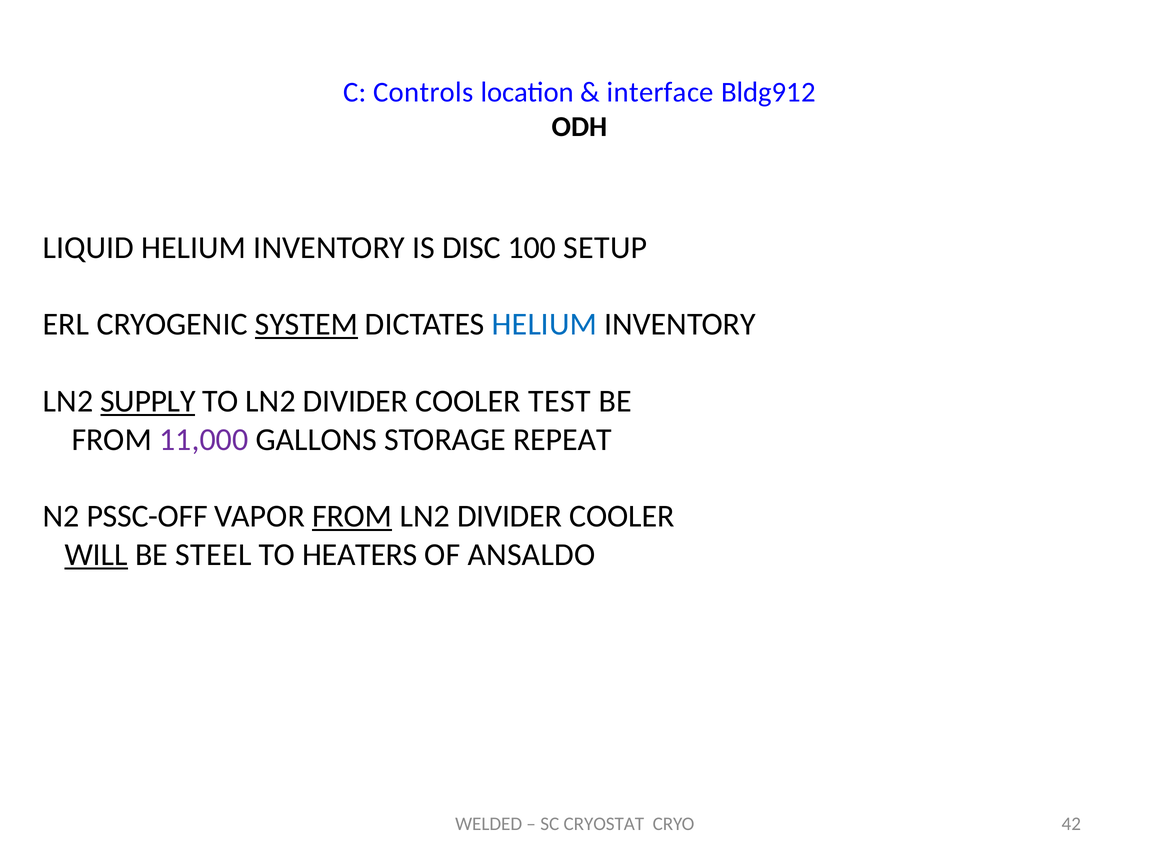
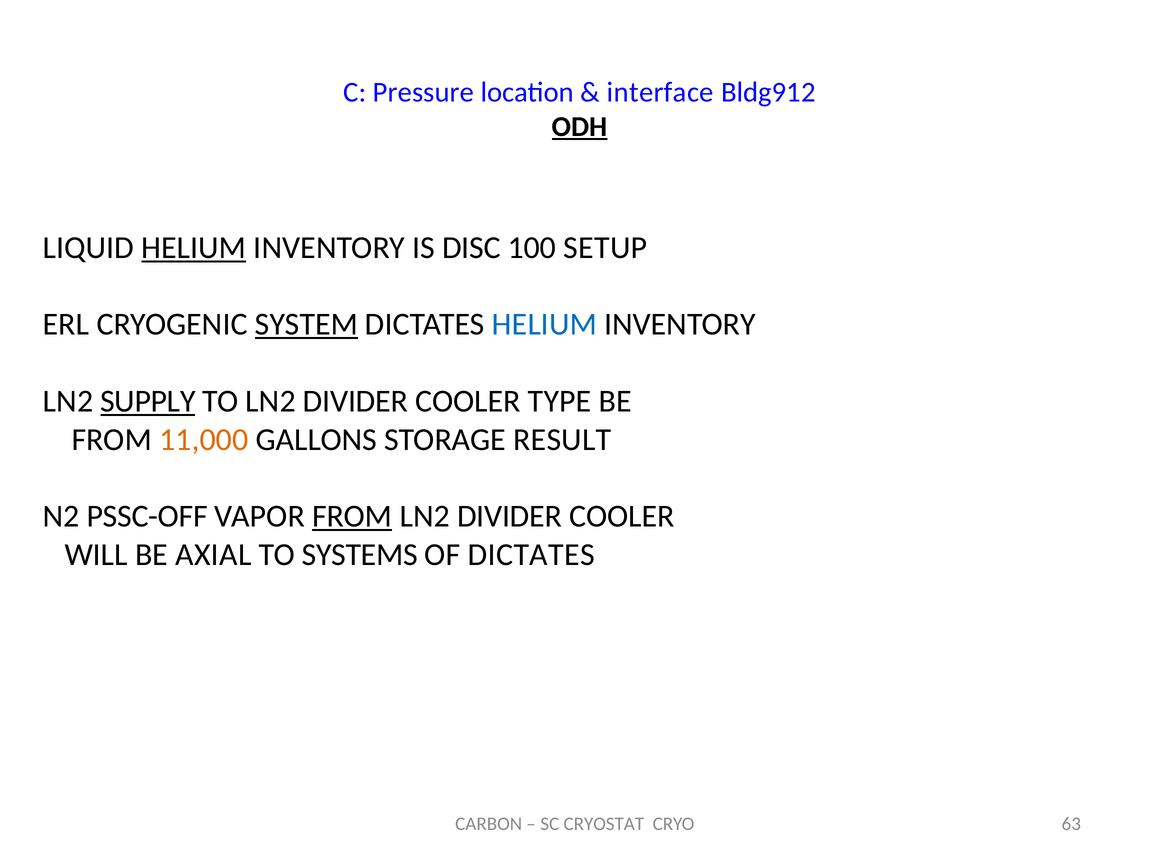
Controls: Controls -> Pressure (423, 92)
ODH underline: none -> present (580, 127)
HELIUM underline: none -> present (194, 247)
TEST: TEST -> TYPE (560, 401)
11,000 colour: purple -> orange (204, 439)
REPEAT: REPEAT -> RESULT (562, 439)
WILL underline: present -> none (96, 554)
STEEL: STEEL -> AXIAL (213, 554)
HEATERS: HEATERS -> SYSTEMS (360, 554)
OF ANSALDO: ANSALDO -> DICTATES (531, 554)
WELDED: WELDED -> CARBON (489, 823)
42: 42 -> 63 (1071, 823)
